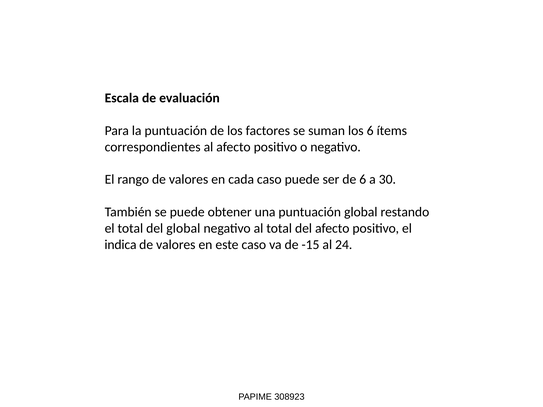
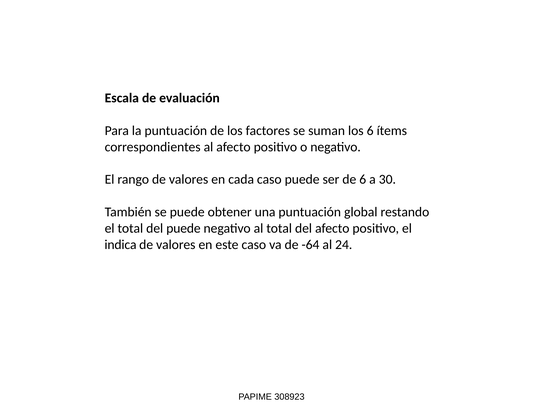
del global: global -> puede (183, 228)
-15: -15 -> -64 (310, 245)
